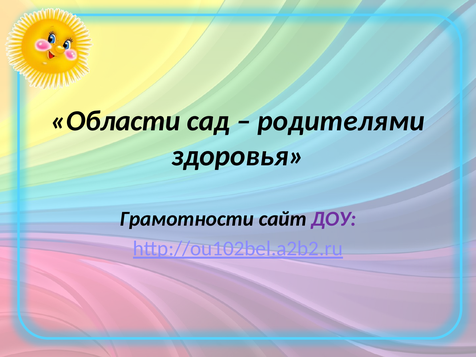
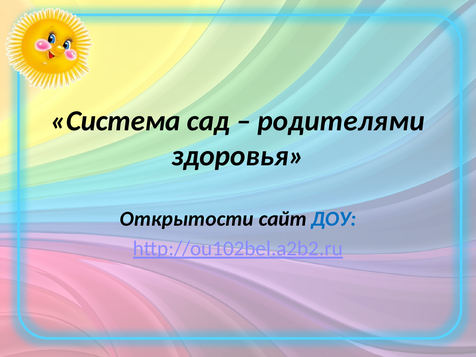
Области: Области -> Система (116, 121)
Грамотности: Грамотности -> Открытости (187, 219)
ДОУ colour: purple -> blue (334, 219)
